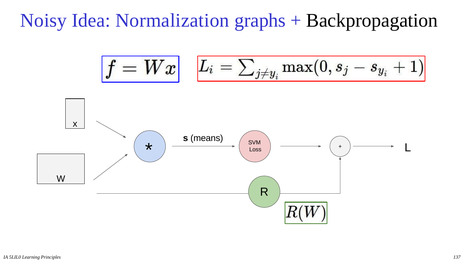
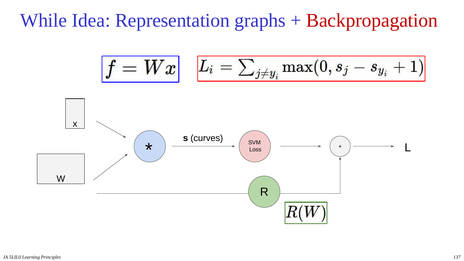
Noisy: Noisy -> While (44, 20)
Normalization: Normalization -> Representation (172, 20)
Backpropagation colour: black -> red (372, 20)
means: means -> curves (207, 138)
